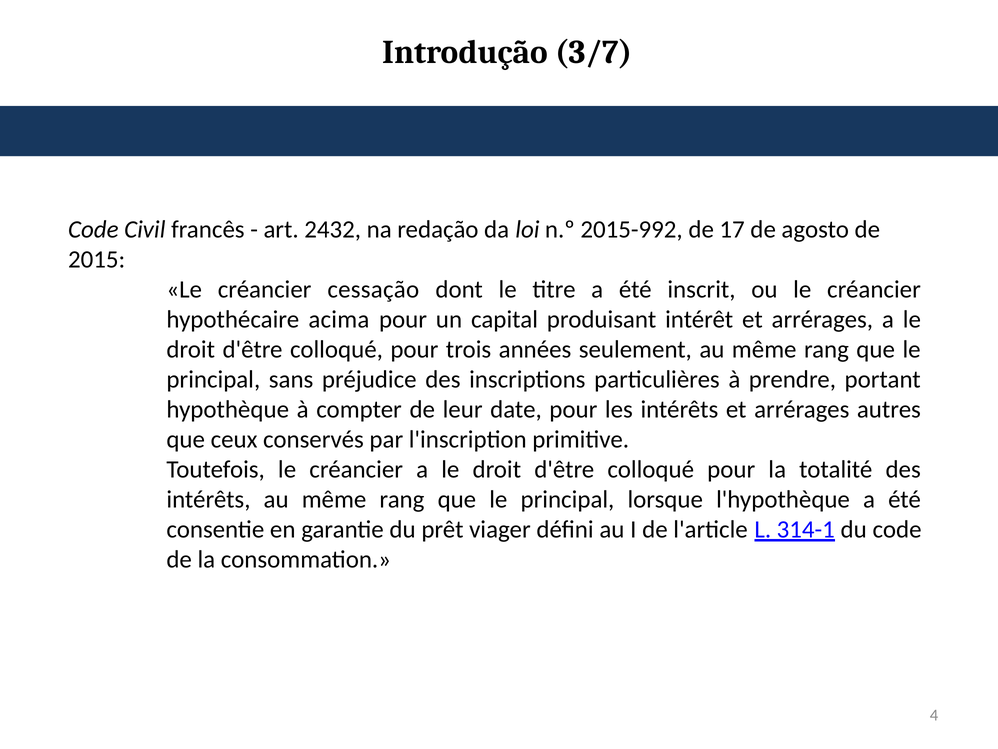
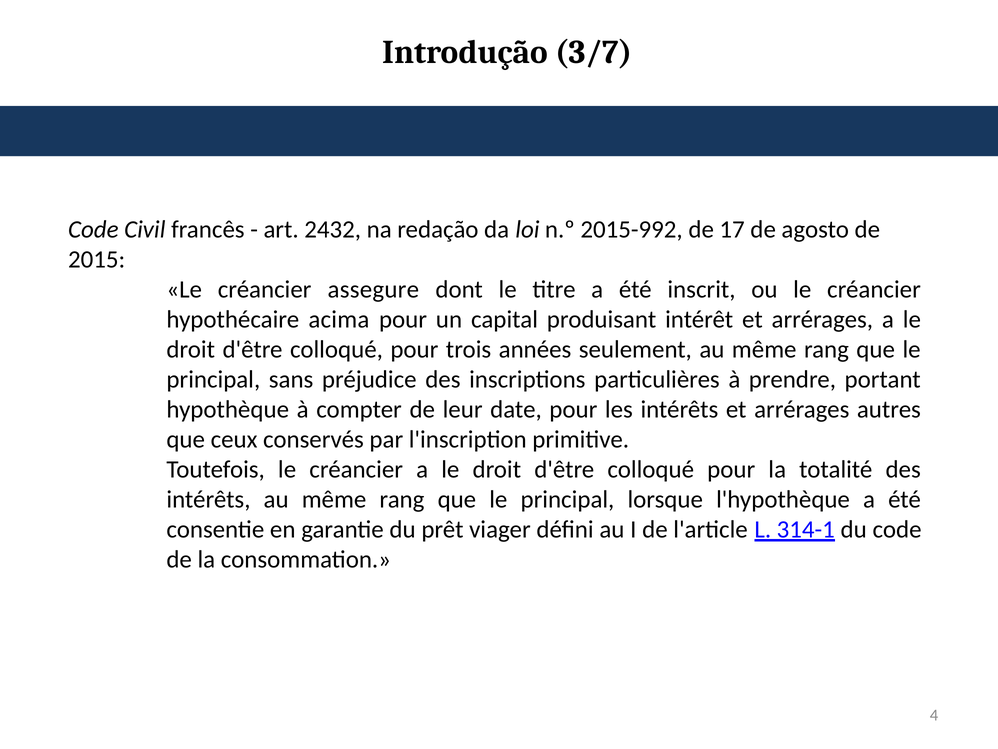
cessação: cessação -> assegure (373, 289)
